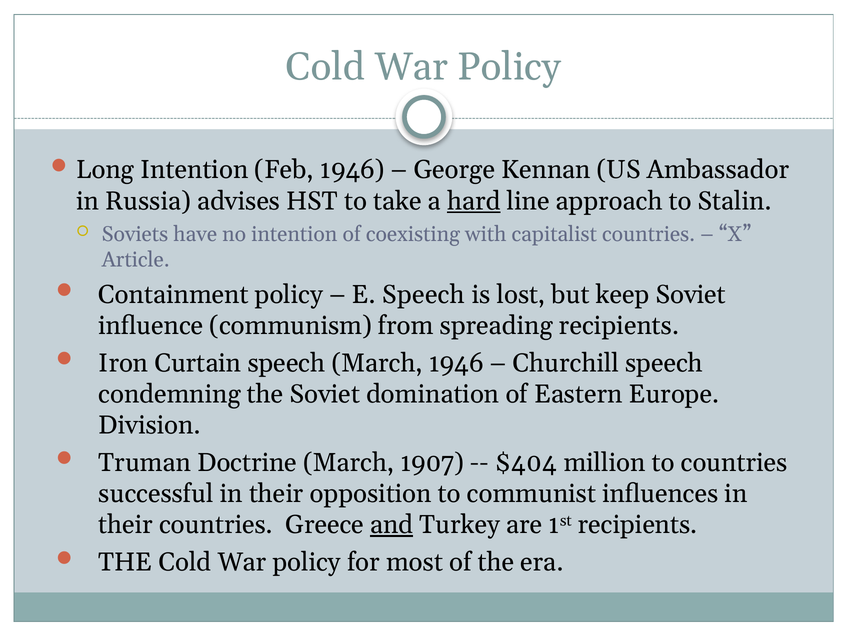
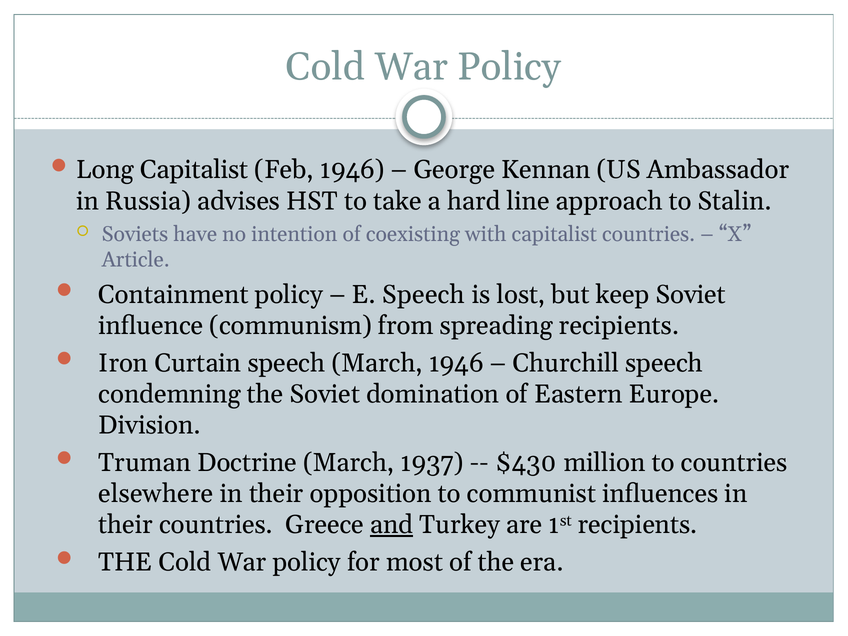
Long Intention: Intention -> Capitalist (194, 170)
hard underline: present -> none (474, 201)
1907: 1907 -> 1937 (432, 463)
$404: $404 -> $430 (526, 463)
successful: successful -> elsewhere (156, 494)
